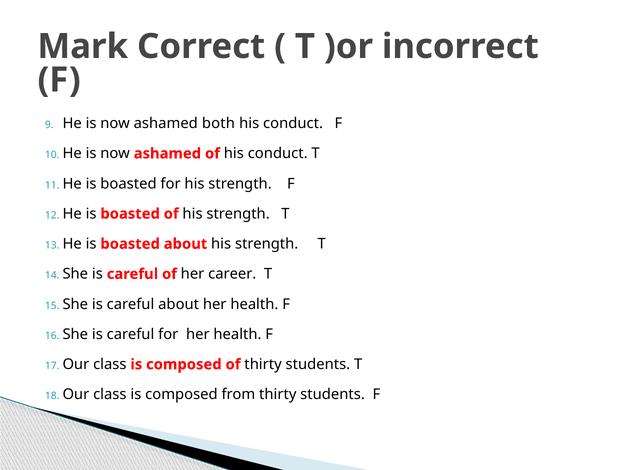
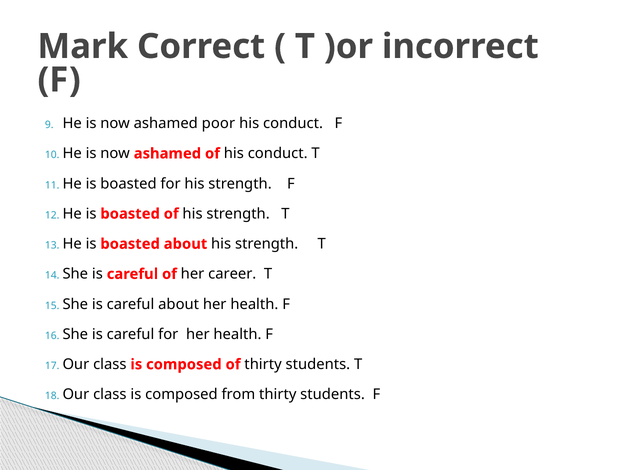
both: both -> poor (218, 123)
